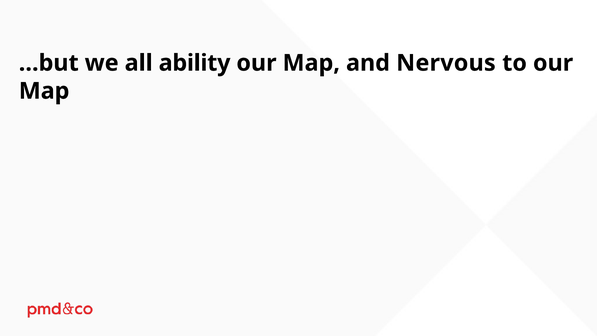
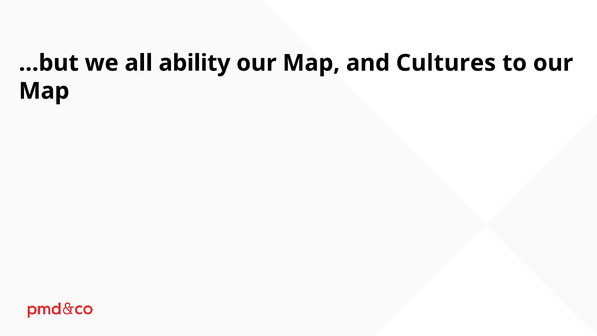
Nervous: Nervous -> Cultures (446, 63)
